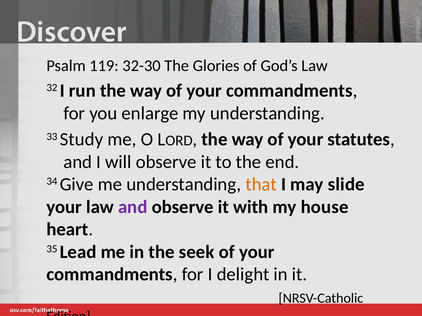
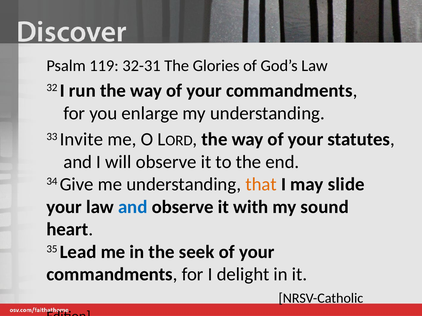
32-30: 32-30 -> 32-31 (142, 66)
Study: Study -> Invite (82, 140)
and colour: purple -> blue (133, 207)
house: house -> sound (325, 207)
